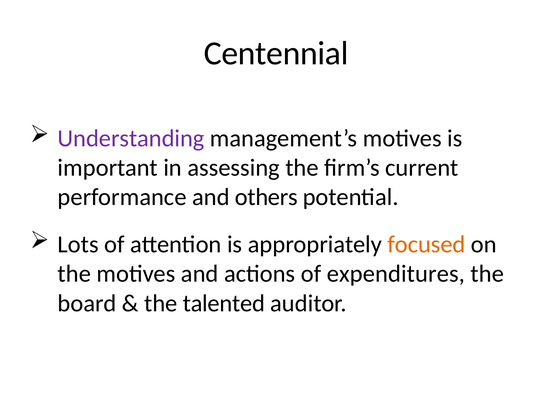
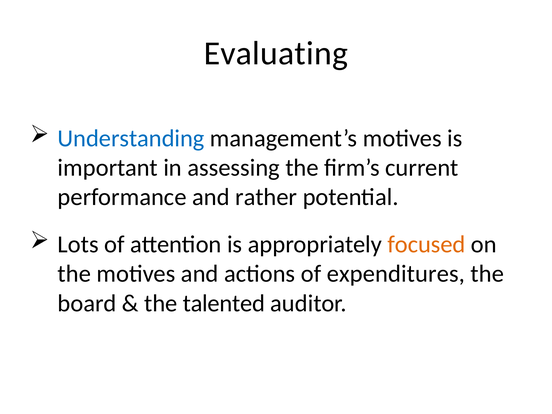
Centennial: Centennial -> Evaluating (276, 53)
Understanding colour: purple -> blue (131, 138)
others: others -> rather (266, 197)
